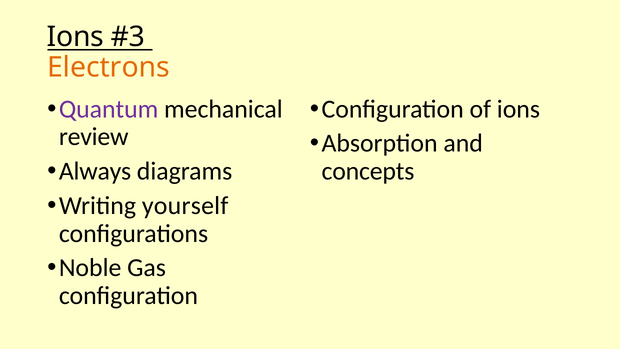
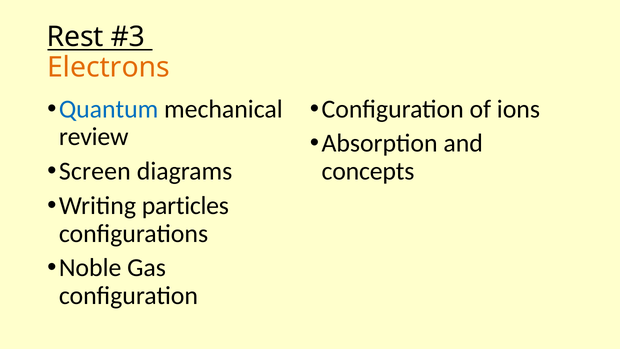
Ions: Ions -> Rest (75, 37)
Quantum colour: purple -> blue (109, 109)
Always: Always -> Screen (95, 171)
yourself: yourself -> particles (185, 206)
